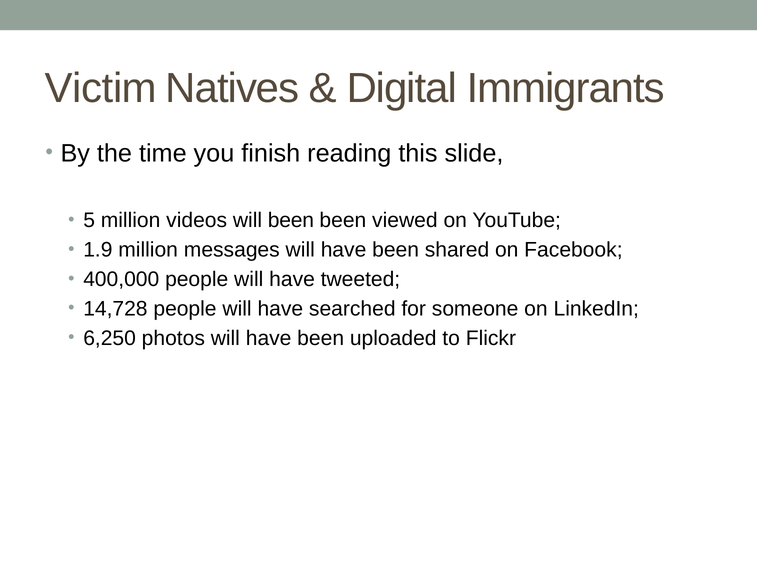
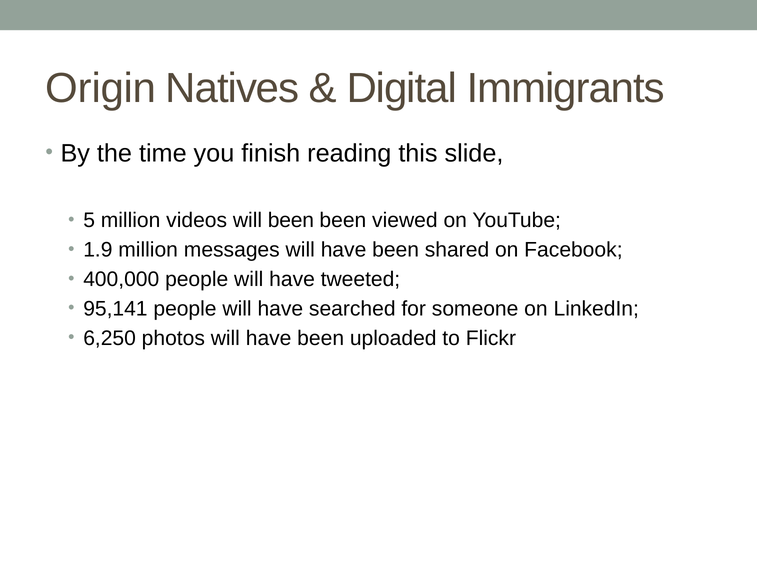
Victim: Victim -> Origin (101, 88)
14,728: 14,728 -> 95,141 (115, 309)
